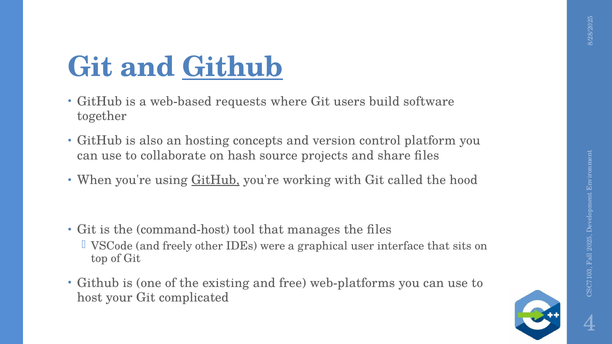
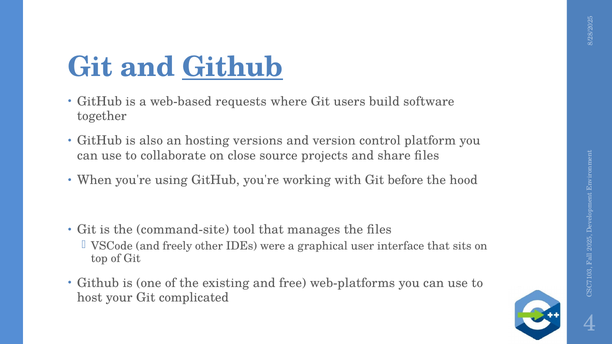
concepts: concepts -> versions (258, 141)
hash: hash -> close (242, 155)
GitHub underline: present -> none (215, 180)
called: called -> before (405, 180)
command-host: command-host -> command-site (183, 230)
